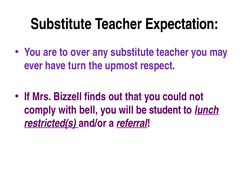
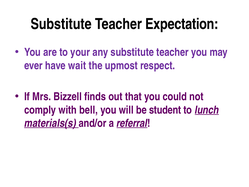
over: over -> your (80, 52)
turn: turn -> wait (77, 66)
restricted(s: restricted(s -> materials(s (50, 123)
